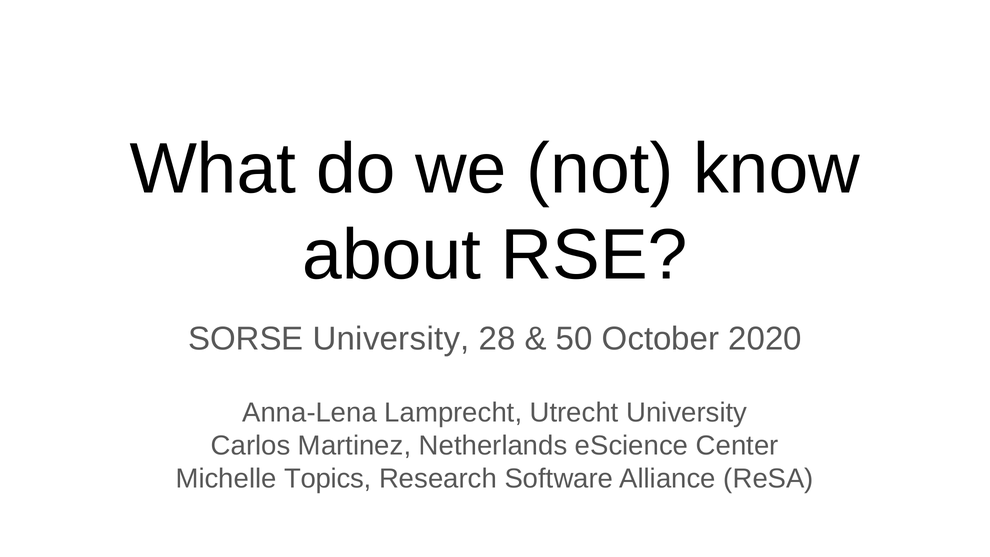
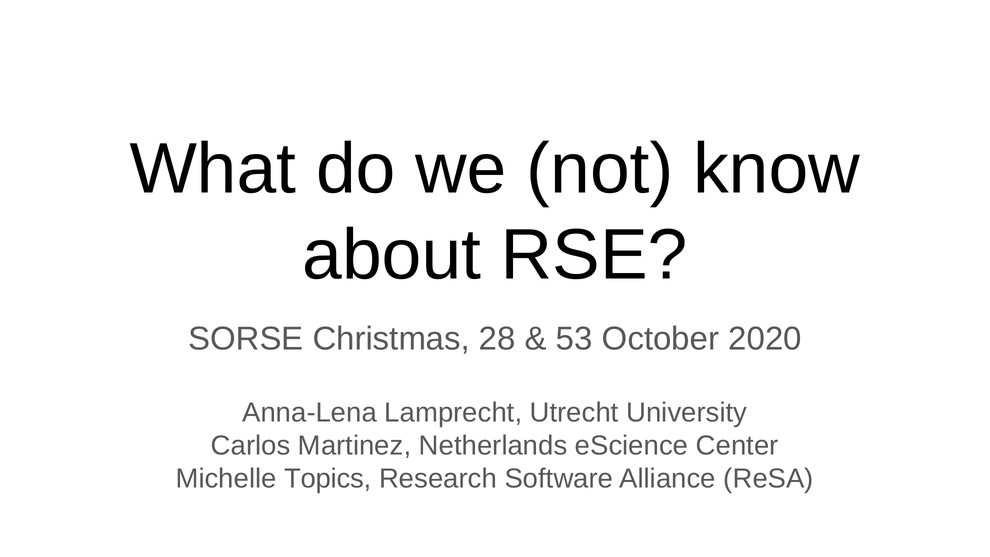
SORSE University: University -> Christmas (391, 339)
50: 50 -> 53 (574, 339)
